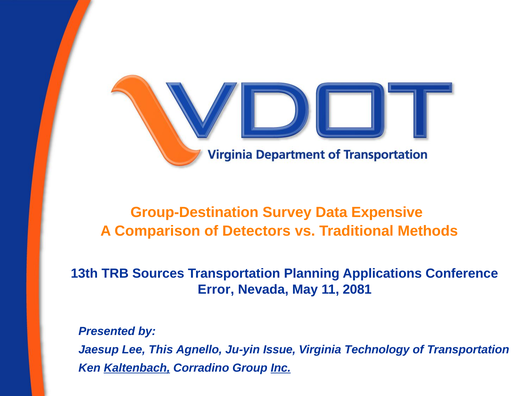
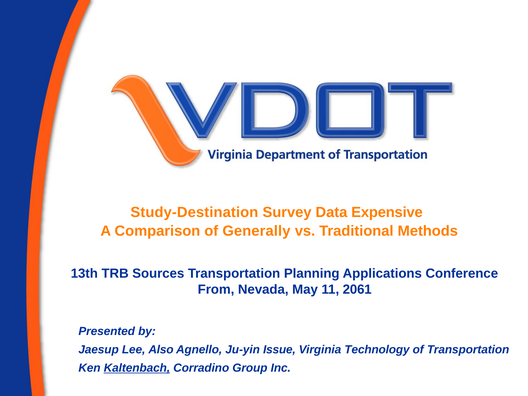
Group-Destination: Group-Destination -> Study-Destination (194, 212)
Detectors: Detectors -> Generally (256, 231)
Error: Error -> From (216, 289)
2081: 2081 -> 2061 (357, 289)
This: This -> Also (161, 350)
Inc underline: present -> none (281, 368)
